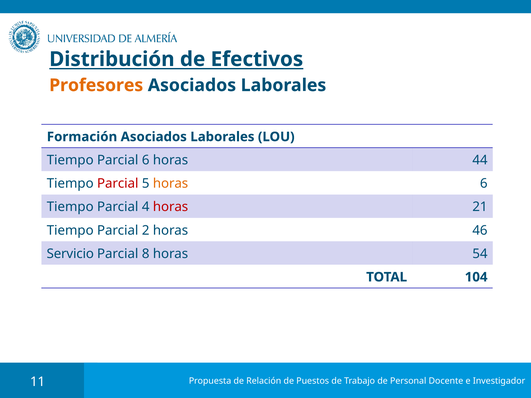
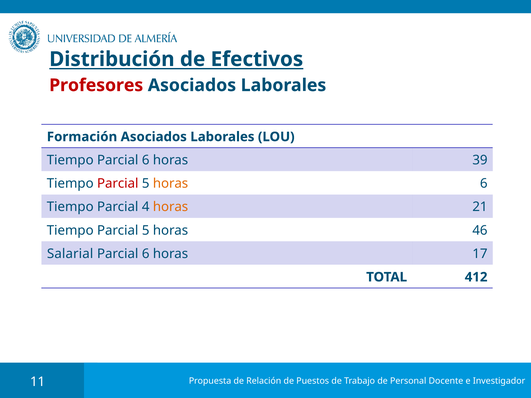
Profesores colour: orange -> red (96, 85)
44: 44 -> 39 (480, 160)
horas colour: red -> orange (171, 207)
2: 2 -> 5 (146, 230)
Servicio: Servicio -> Salarial (70, 254)
8: 8 -> 6 (146, 254)
54: 54 -> 17 (480, 254)
104: 104 -> 412 (476, 277)
